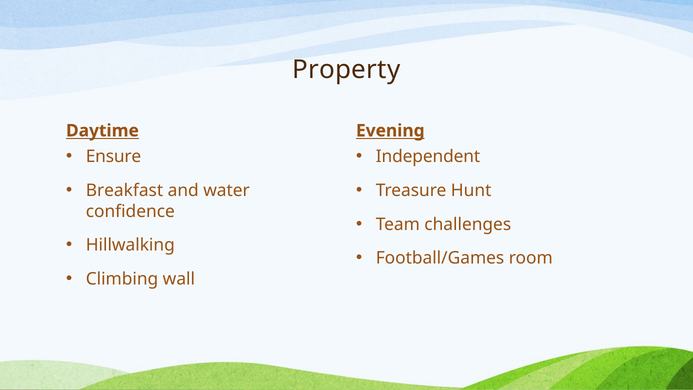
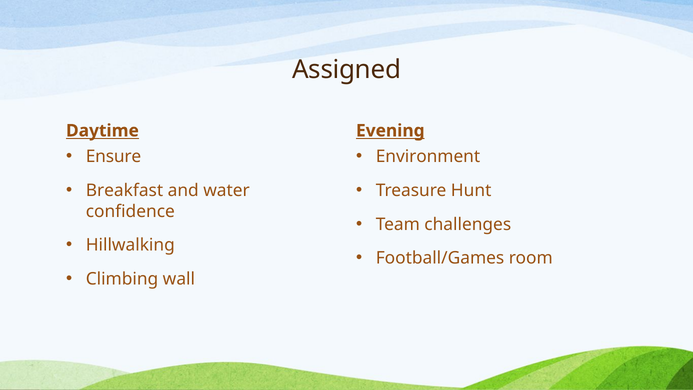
Property: Property -> Assigned (347, 70)
Independent: Independent -> Environment (428, 157)
